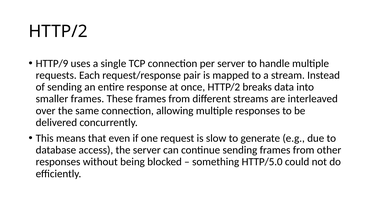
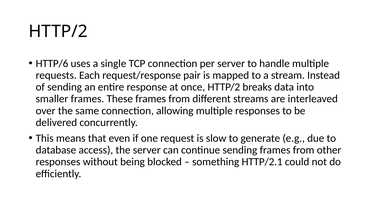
HTTP/9: HTTP/9 -> HTTP/6 (52, 64)
HTTP/5.0: HTTP/5.0 -> HTTP/2.1 (262, 162)
